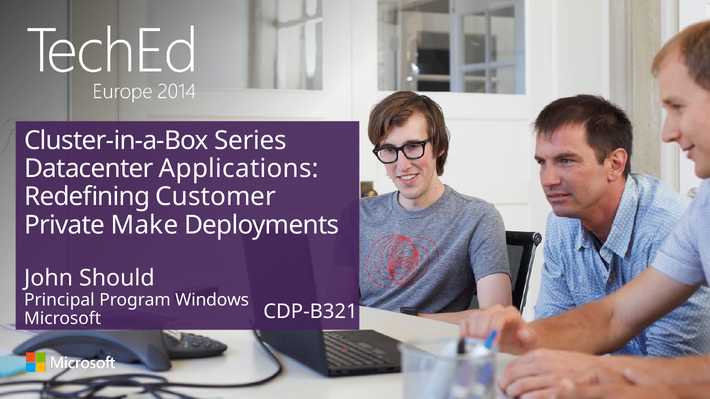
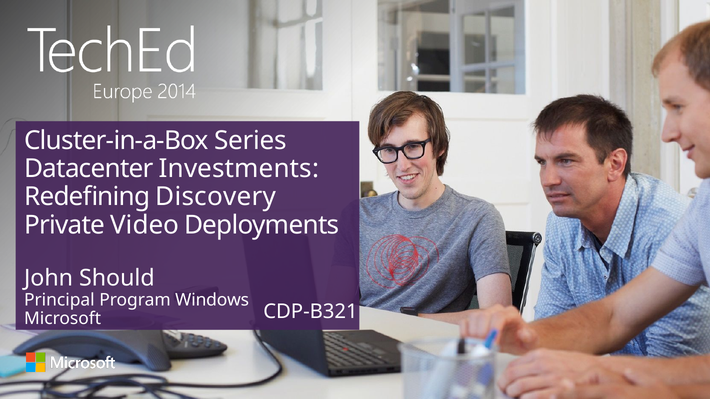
Applications: Applications -> Investments (239, 169)
Customer: Customer -> Discovery (216, 197)
Make: Make -> Video (145, 225)
